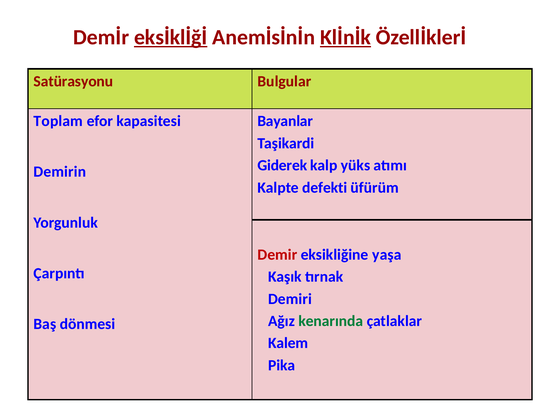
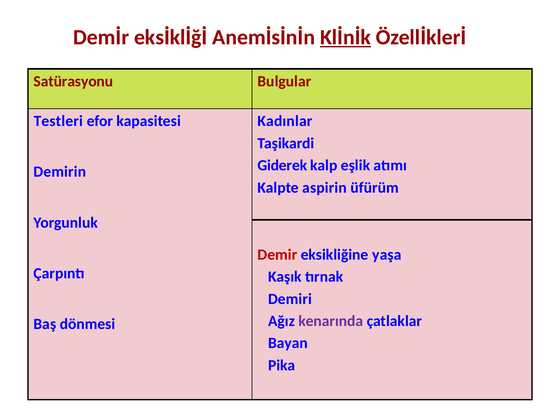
eksİklİğİ underline: present -> none (171, 37)
Toplam: Toplam -> Testleri (58, 121)
Bayanlar: Bayanlar -> Kadınlar (285, 121)
yüks: yüks -> eşlik (356, 165)
defekti: defekti -> aspirin (325, 188)
kenarında colour: green -> purple (331, 321)
Kalem: Kalem -> Bayan (288, 343)
